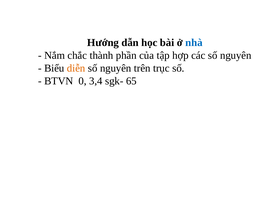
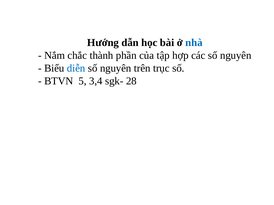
diễn colour: orange -> blue (76, 68)
0: 0 -> 5 (83, 81)
65: 65 -> 28 (131, 81)
